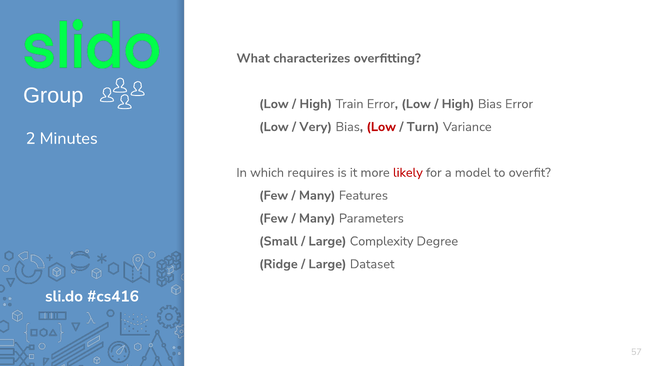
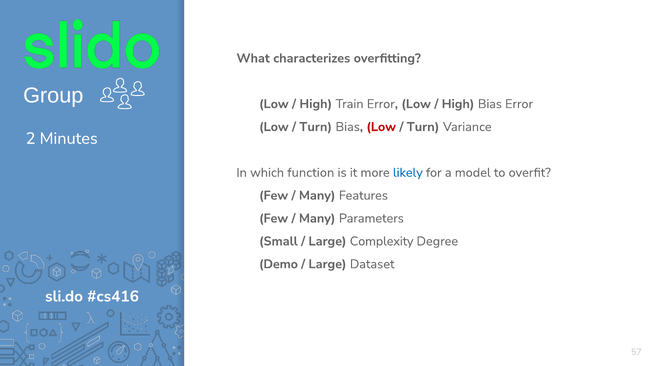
Very: Very -> Turn (316, 127)
requires: requires -> function (311, 173)
likely colour: red -> blue (408, 173)
Ridge: Ridge -> Demo (278, 264)
